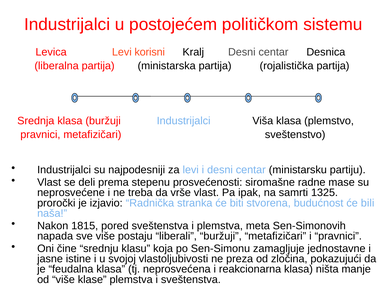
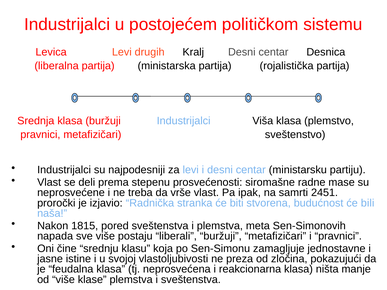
korisni: korisni -> drugih (150, 52)
1325: 1325 -> 2451 (325, 193)
